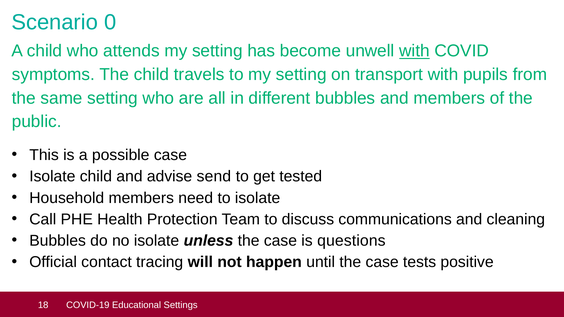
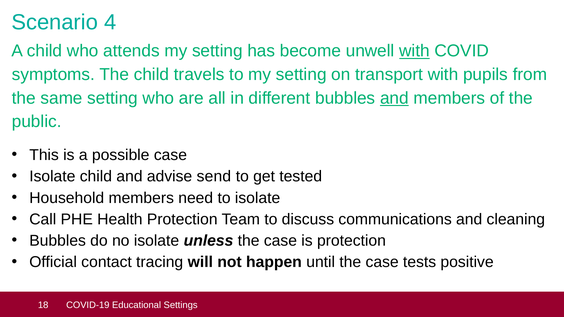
0: 0 -> 4 (110, 22)
and underline: none -> present (394, 98)
is questions: questions -> protection (351, 241)
